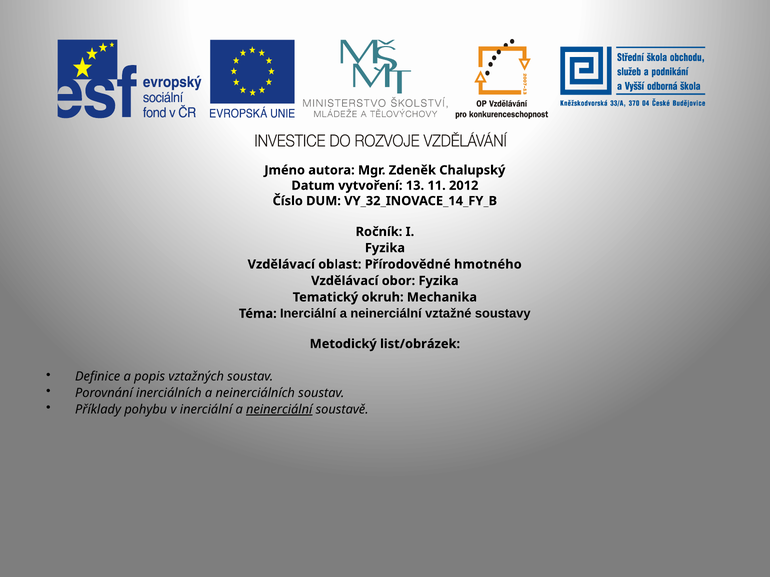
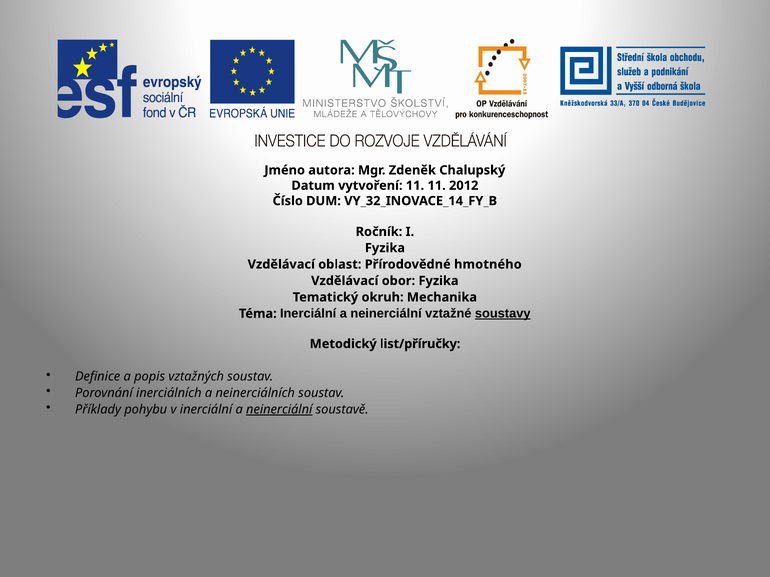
vytvoření 13: 13 -> 11 (415, 186)
soustavy underline: none -> present (503, 314)
list/obrázek: list/obrázek -> list/příručky (420, 344)
